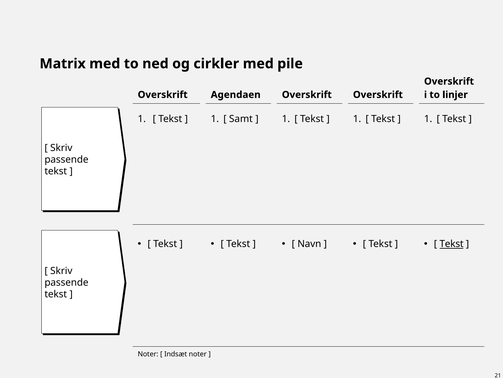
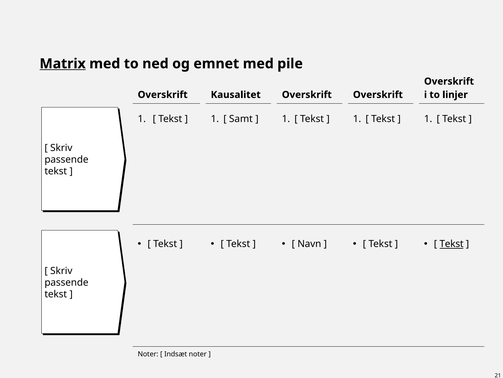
Matrix underline: none -> present (63, 64)
cirkler: cirkler -> emnet (216, 64)
Agendaen: Agendaen -> Kausalitet (236, 95)
